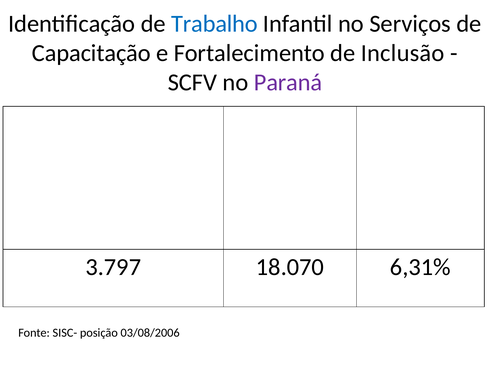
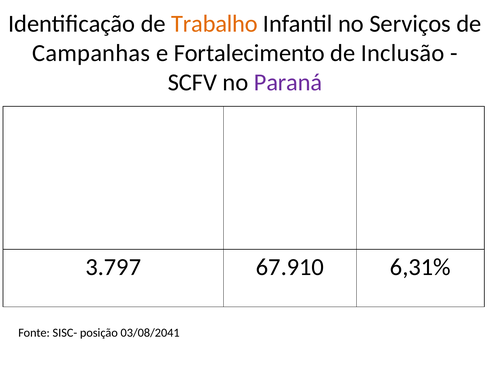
Trabalho colour: blue -> orange (215, 24)
Capacitação: Capacitação -> Campanhas (91, 53)
18.070: 18.070 -> 67.910 (290, 267)
03/08/2006: 03/08/2006 -> 03/08/2041 (150, 333)
